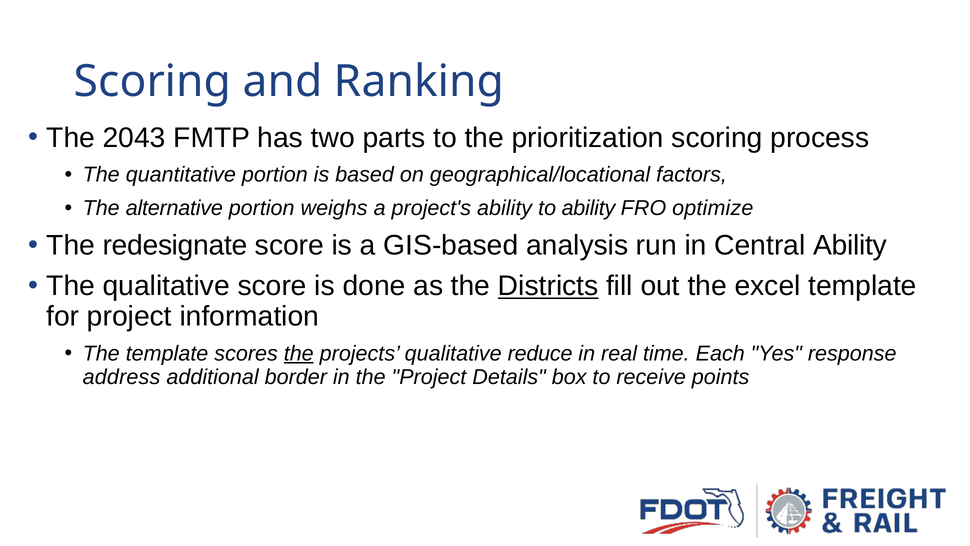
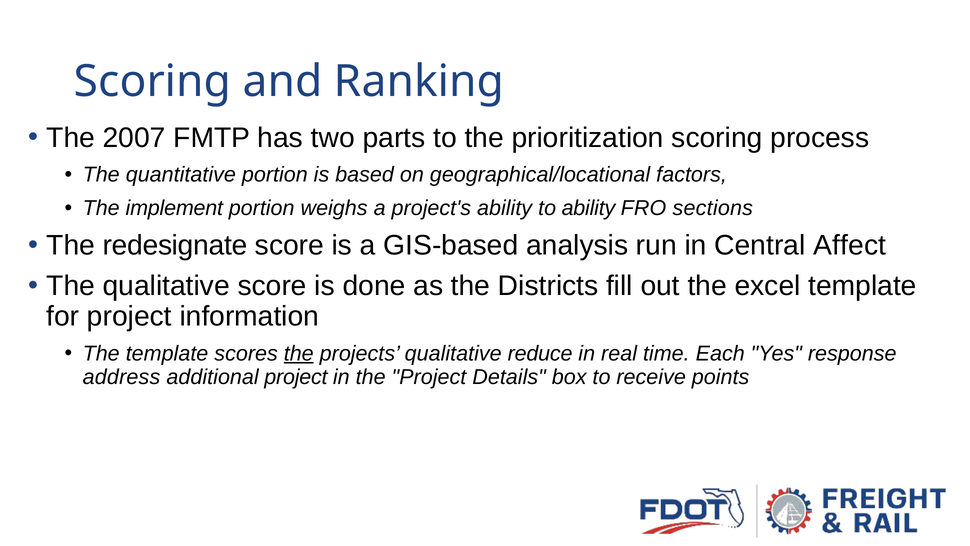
2043: 2043 -> 2007 (134, 138)
alternative: alternative -> implement (174, 208)
optimize: optimize -> sections (713, 208)
Central Ability: Ability -> Affect (850, 245)
Districts underline: present -> none (548, 286)
additional border: border -> project (296, 377)
